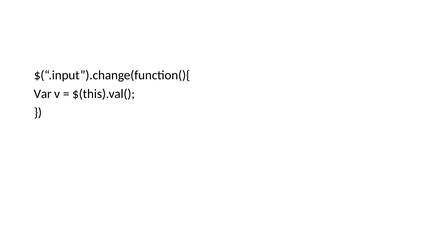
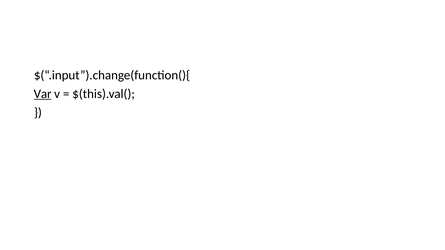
Var underline: none -> present (43, 94)
